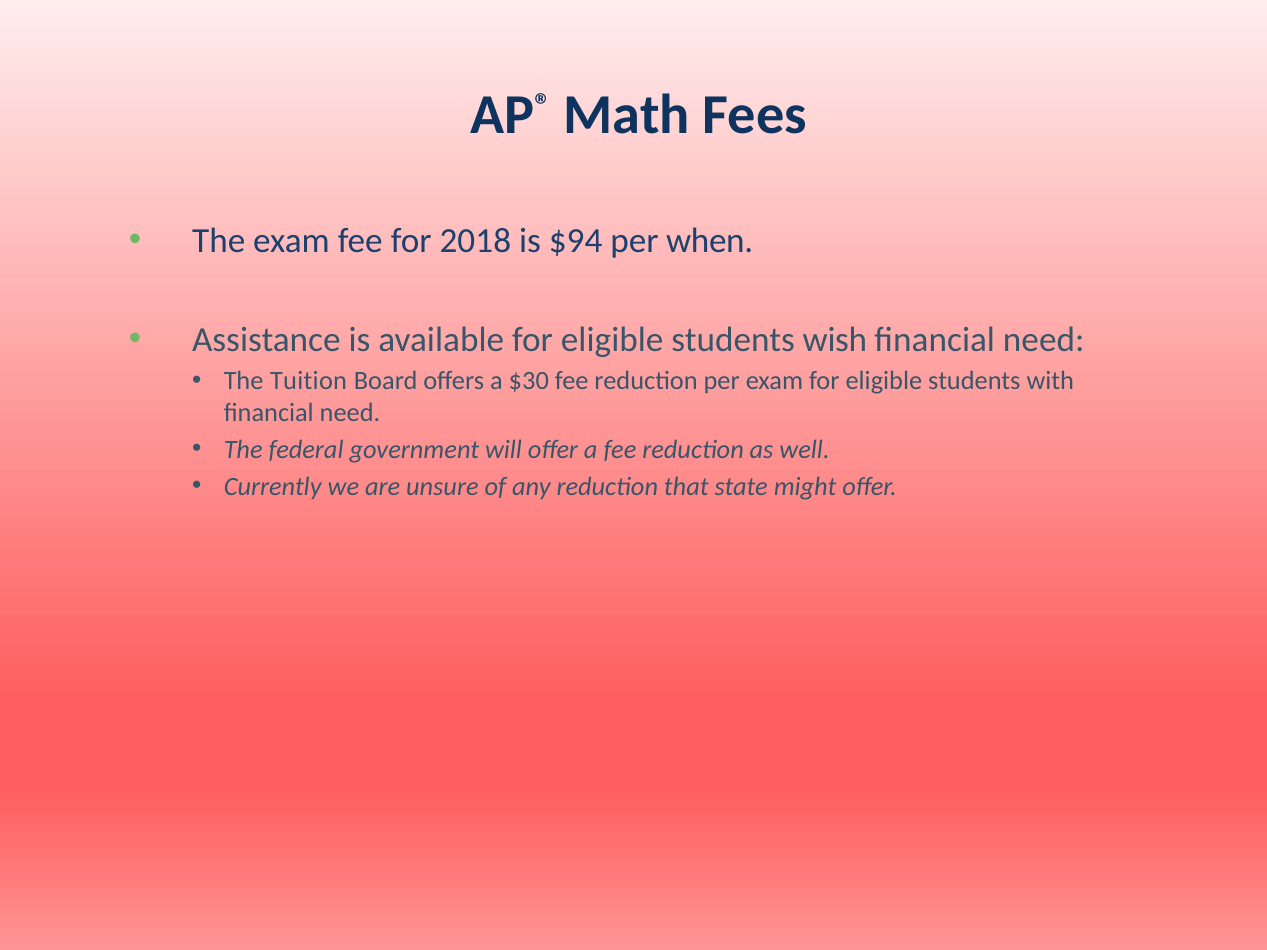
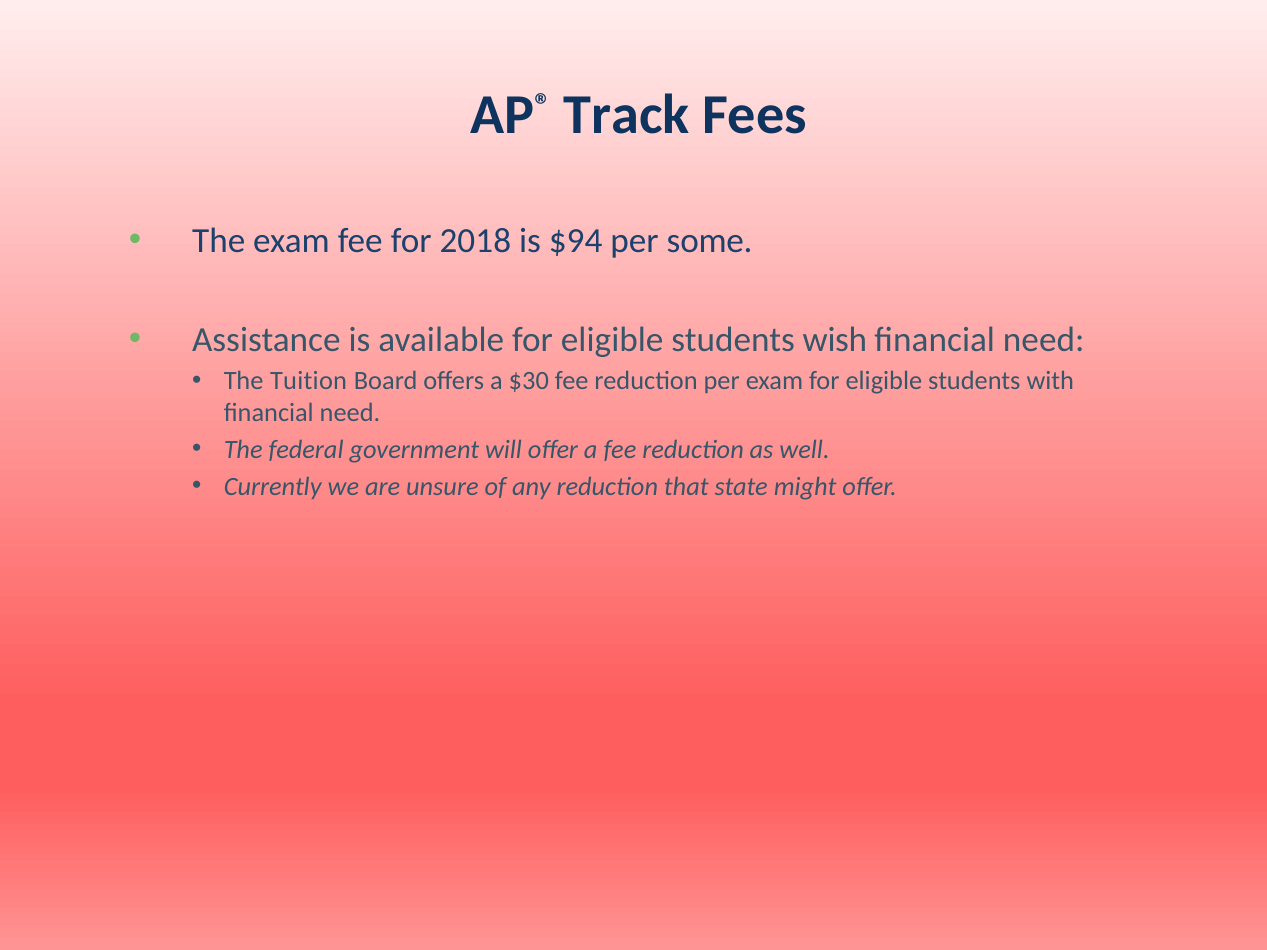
Math: Math -> Track (627, 115)
when: when -> some (710, 241)
